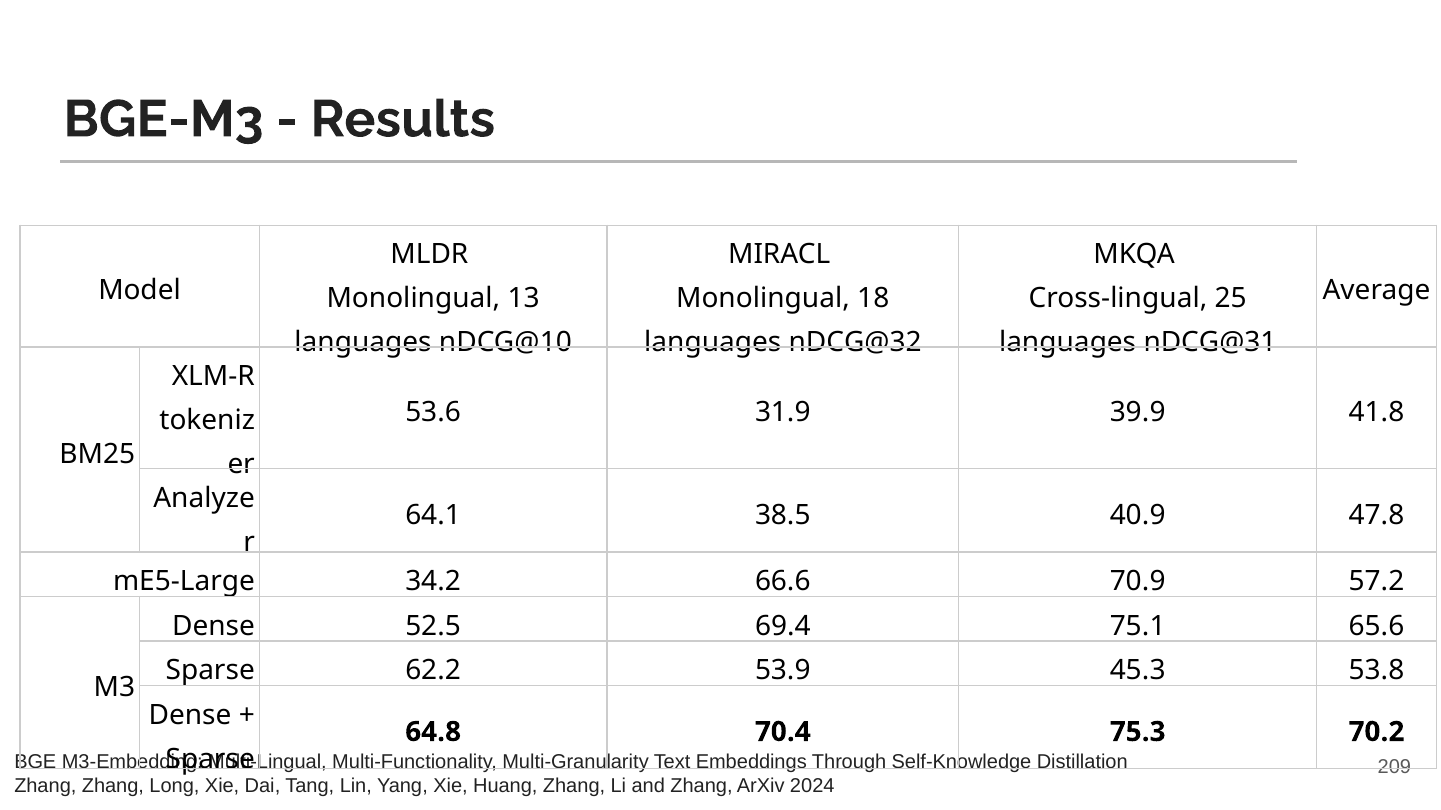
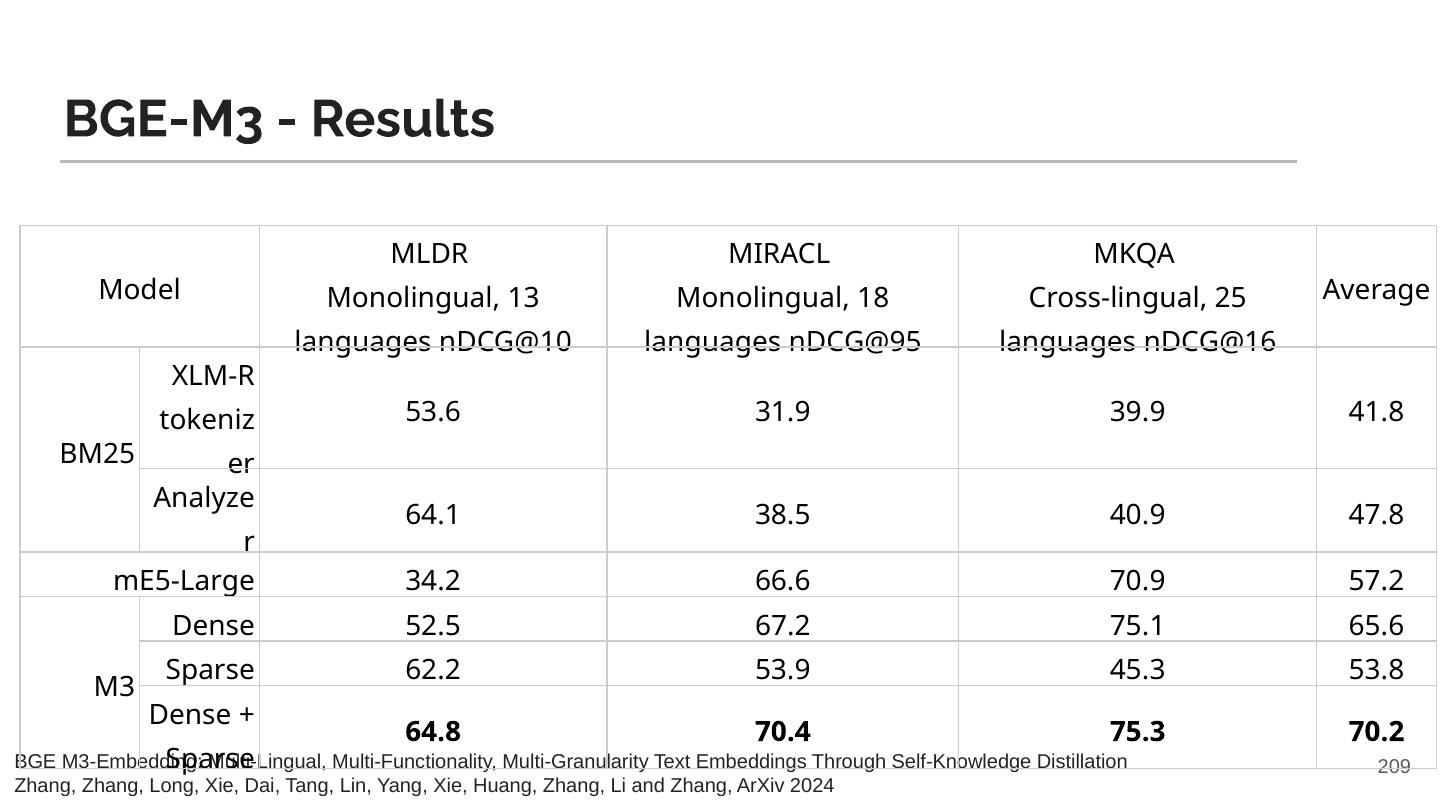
nDCG@32: nDCG@32 -> nDCG@95 (855, 342)
nDCG@31: nDCG@31 -> nDCG@16 (1210, 342)
69.4: 69.4 -> 67.2 (783, 626)
